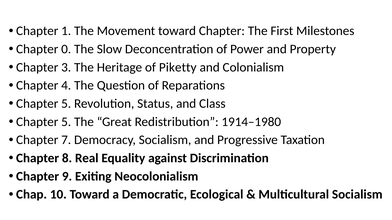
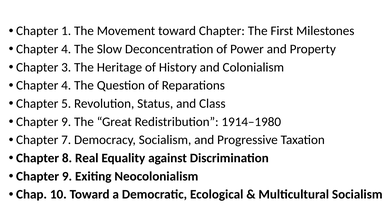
0: 0 -> 4 (66, 49)
Piketty: Piketty -> History (178, 67)
5: 5 -> 9 (66, 122)
